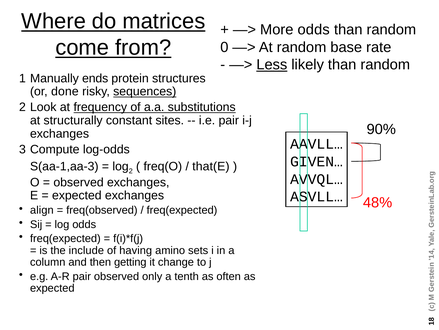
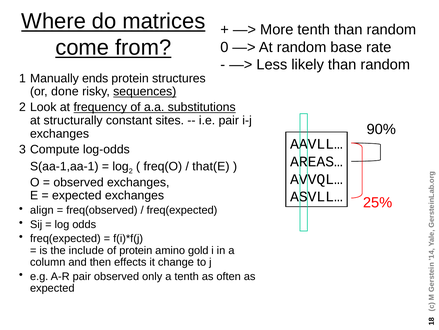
More odds: odds -> tenth (314, 30)
Less underline: present -> none (272, 65)
GIVEN…: GIVEN… -> AREAS… (316, 161)
S(aa-1,aa-3: S(aa-1,aa-3 -> S(aa-1,aa-1 (64, 166)
48%: 48% -> 25% (378, 202)
of having: having -> protein (136, 250)
sets: sets -> gold (198, 250)
getting: getting -> effects (130, 262)
